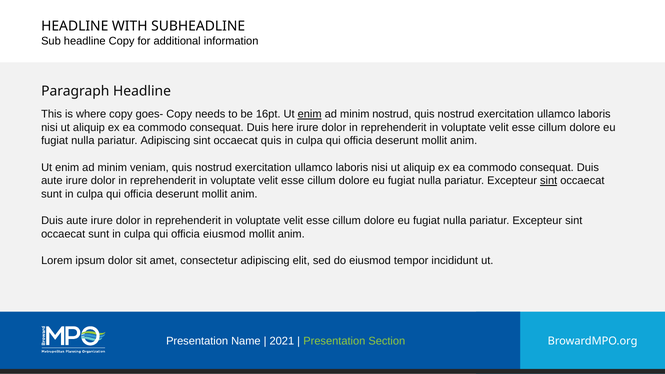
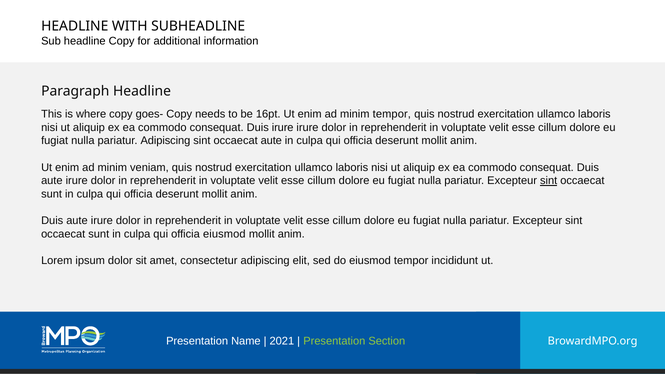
enim underline: present -> none (310, 114)
minim nostrud: nostrud -> tempor (392, 114)
Duis here: here -> irure (283, 128)
occaecat quis: quis -> aute (271, 141)
